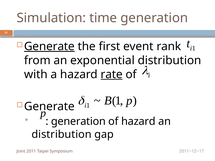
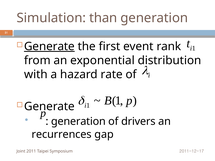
time: time -> than (103, 18)
rate underline: present -> none (112, 74)
of hazard: hazard -> drivers (138, 122)
distribution: distribution -> recurrences (62, 135)
